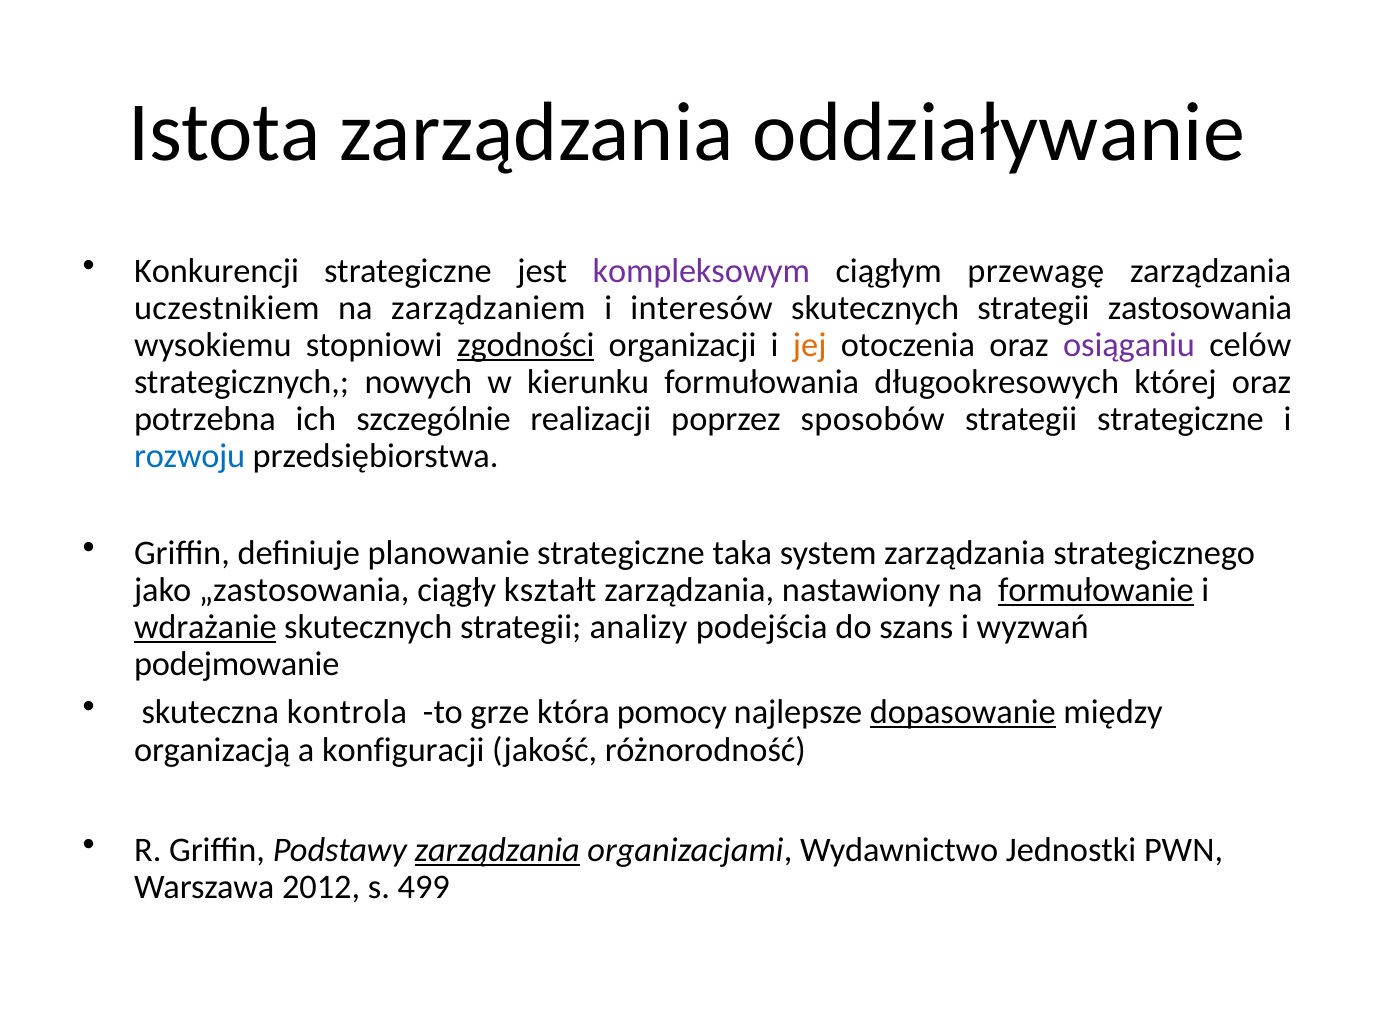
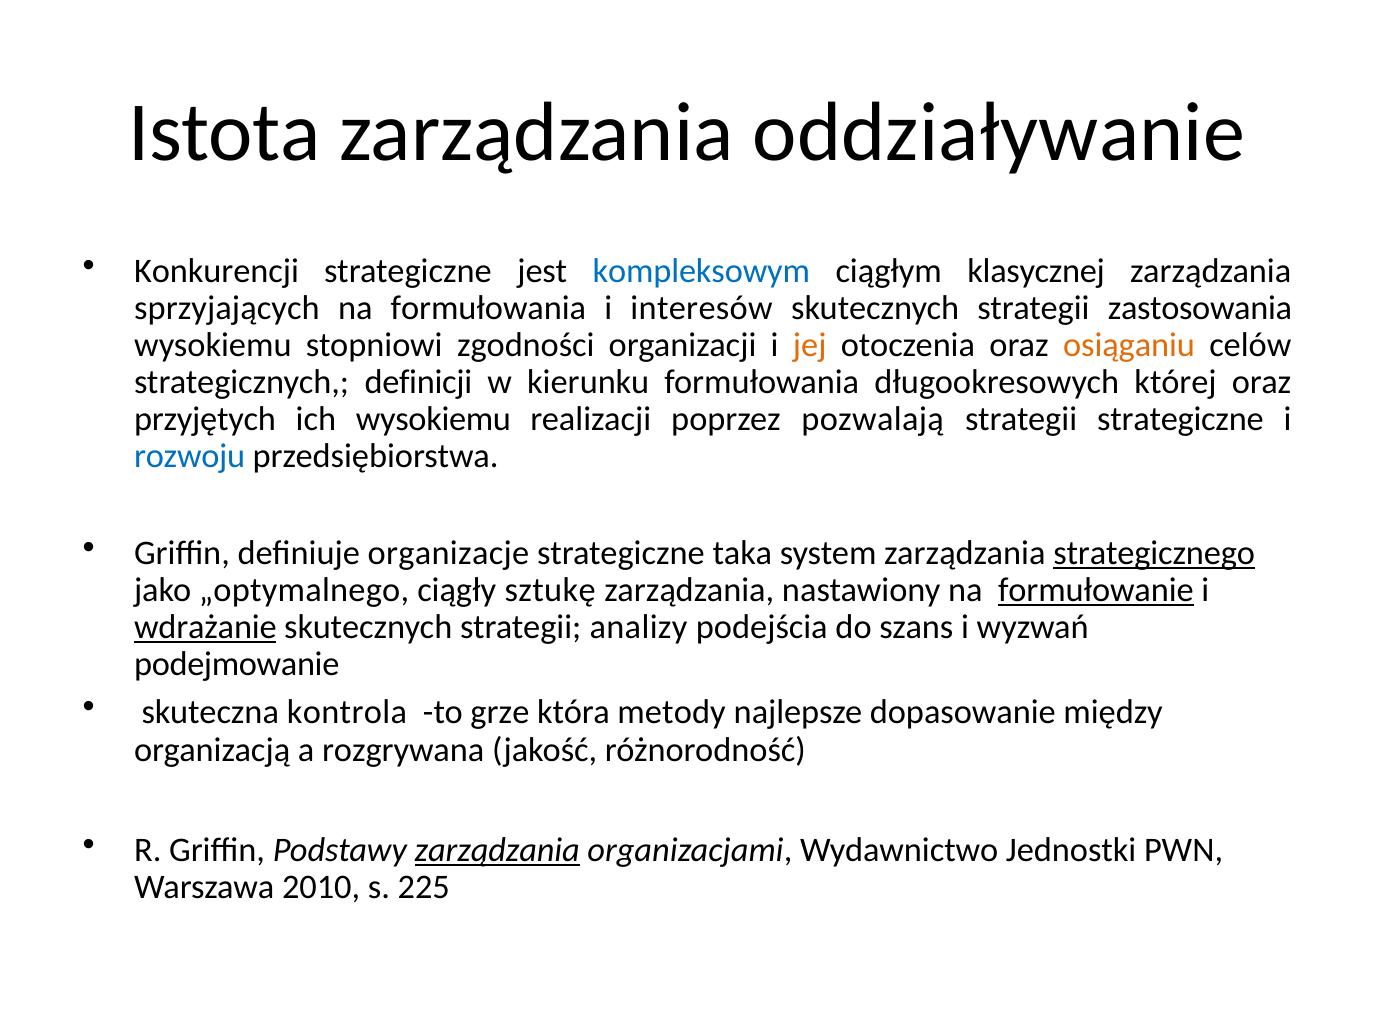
kompleksowym colour: purple -> blue (701, 271)
przewagę: przewagę -> klasycznej (1036, 271)
uczestnikiem: uczestnikiem -> sprzyjających (227, 308)
na zarządzaniem: zarządzaniem -> formułowania (488, 308)
zgodności underline: present -> none (526, 345)
osiąganiu colour: purple -> orange (1129, 345)
nowych: nowych -> definicji (418, 382)
potrzebna: potrzebna -> przyjętych (205, 419)
ich szczególnie: szczególnie -> wysokiemu (433, 419)
sposobów: sposobów -> pozwalają (873, 419)
planowanie: planowanie -> organizacje (448, 552)
strategicznego underline: none -> present (1154, 552)
„zastosowania: „zastosowania -> „optymalnego (304, 590)
kształt: kształt -> sztukę (550, 590)
pomocy: pomocy -> metody (672, 712)
dopasowanie underline: present -> none (963, 712)
konfiguracji: konfiguracji -> rozgrywana (403, 749)
2012: 2012 -> 2010 (321, 887)
499: 499 -> 225 (424, 887)
